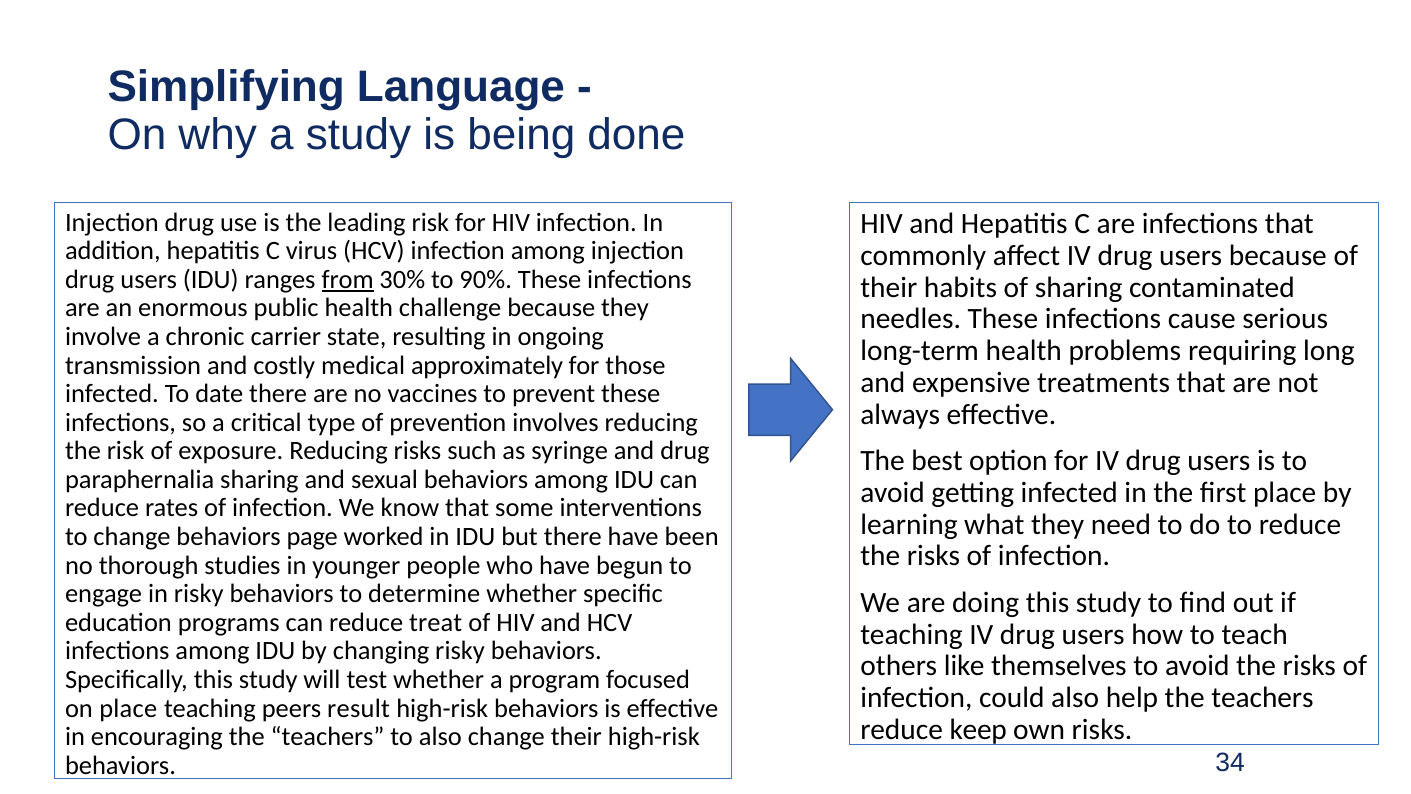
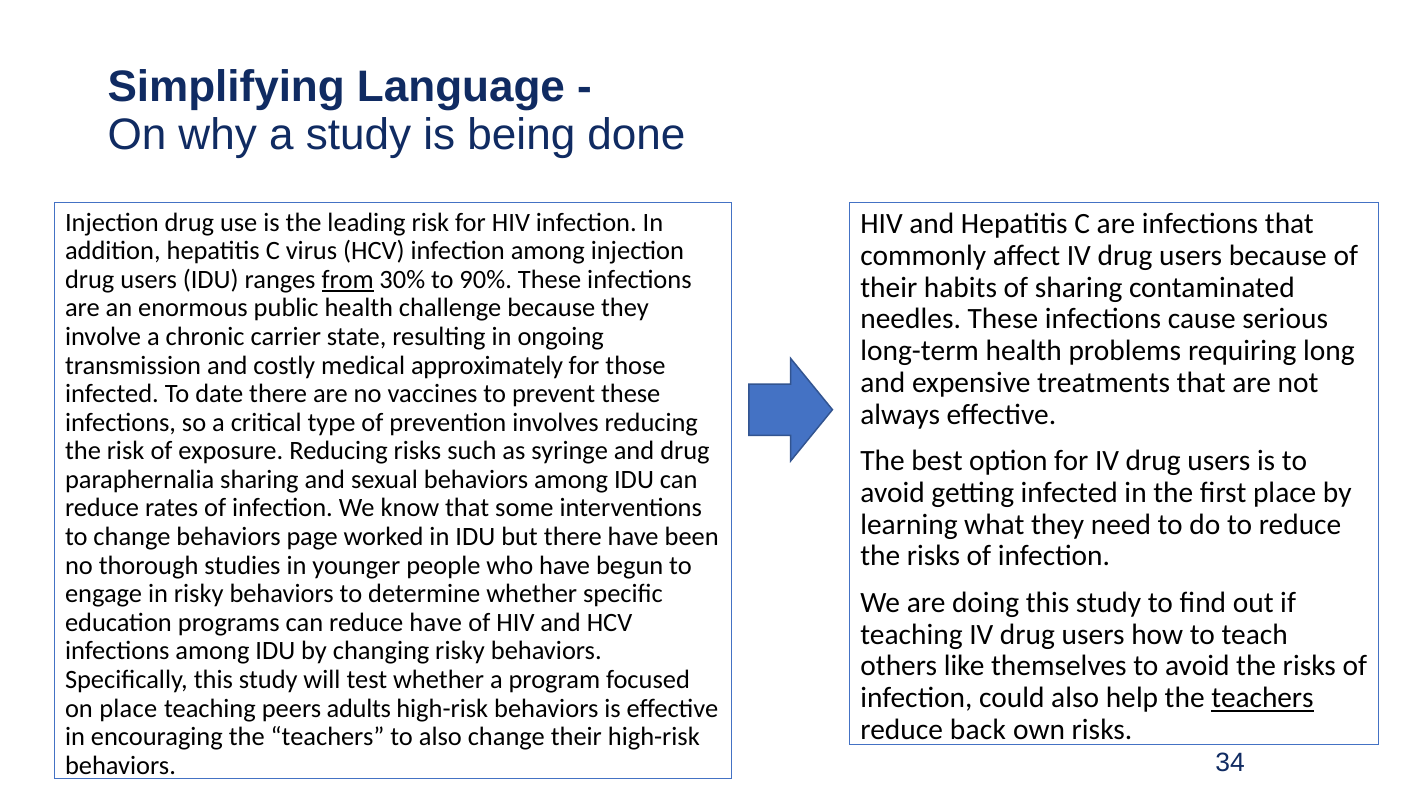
reduce treat: treat -> have (436, 622)
teachers underline: none -> present (1263, 698)
result: result -> adults (359, 708)
keep: keep -> back (978, 729)
